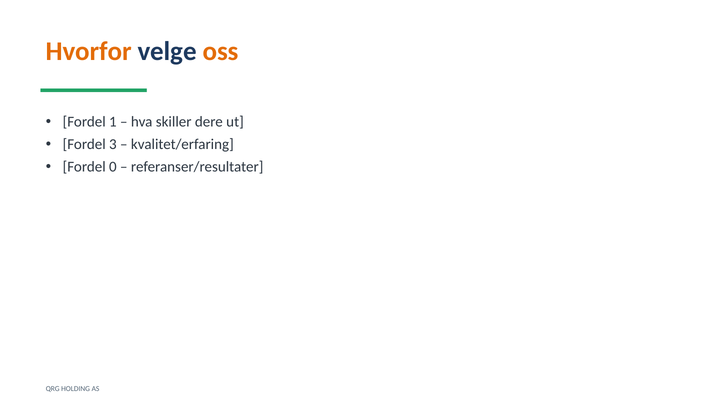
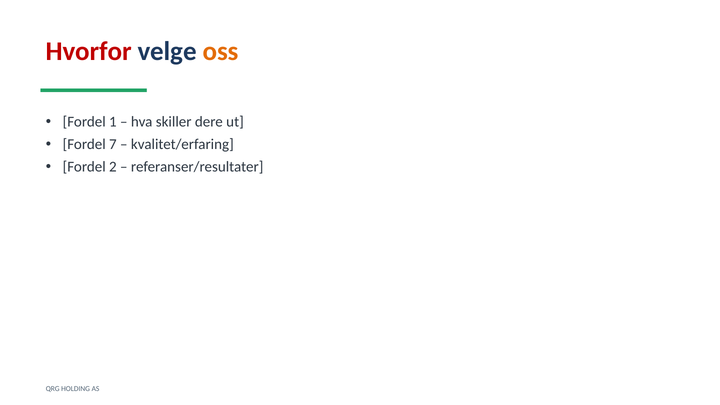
Hvorfor colour: orange -> red (89, 51)
3: 3 -> 7 (113, 144)
0: 0 -> 2 (113, 167)
